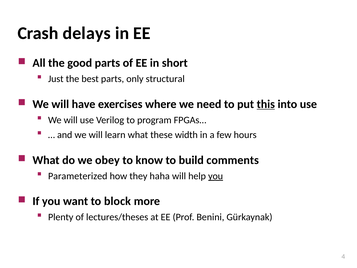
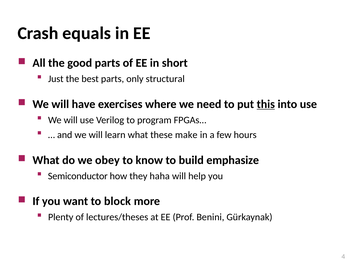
delays: delays -> equals (87, 33)
width: width -> make (186, 135)
comments: comments -> emphasize (233, 160)
Parameterized: Parameterized -> Semiconductor (78, 176)
you underline: present -> none (216, 176)
